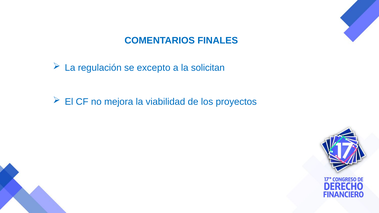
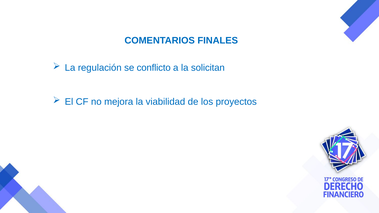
excepto: excepto -> conflicto (154, 68)
